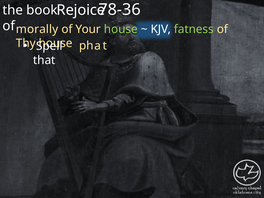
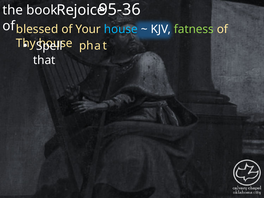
78-36: 78-36 -> 95-36 (120, 10)
morally: morally -> blessed (37, 29)
house colour: light green -> light blue (121, 29)
